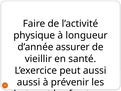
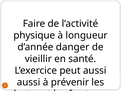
assurer: assurer -> danger (73, 47)
